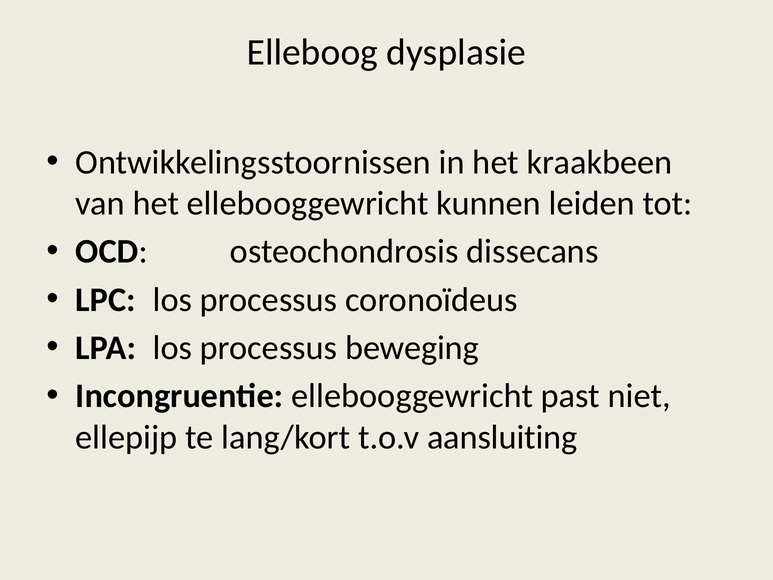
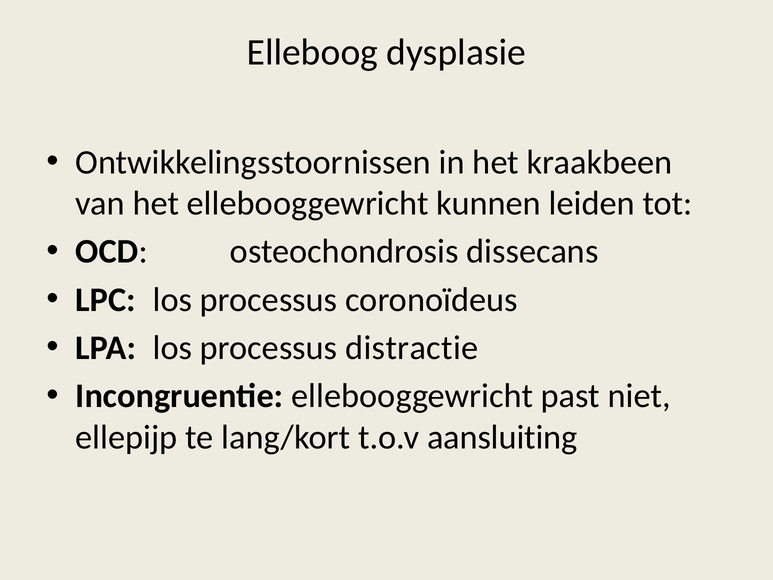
beweging: beweging -> distractie (412, 348)
